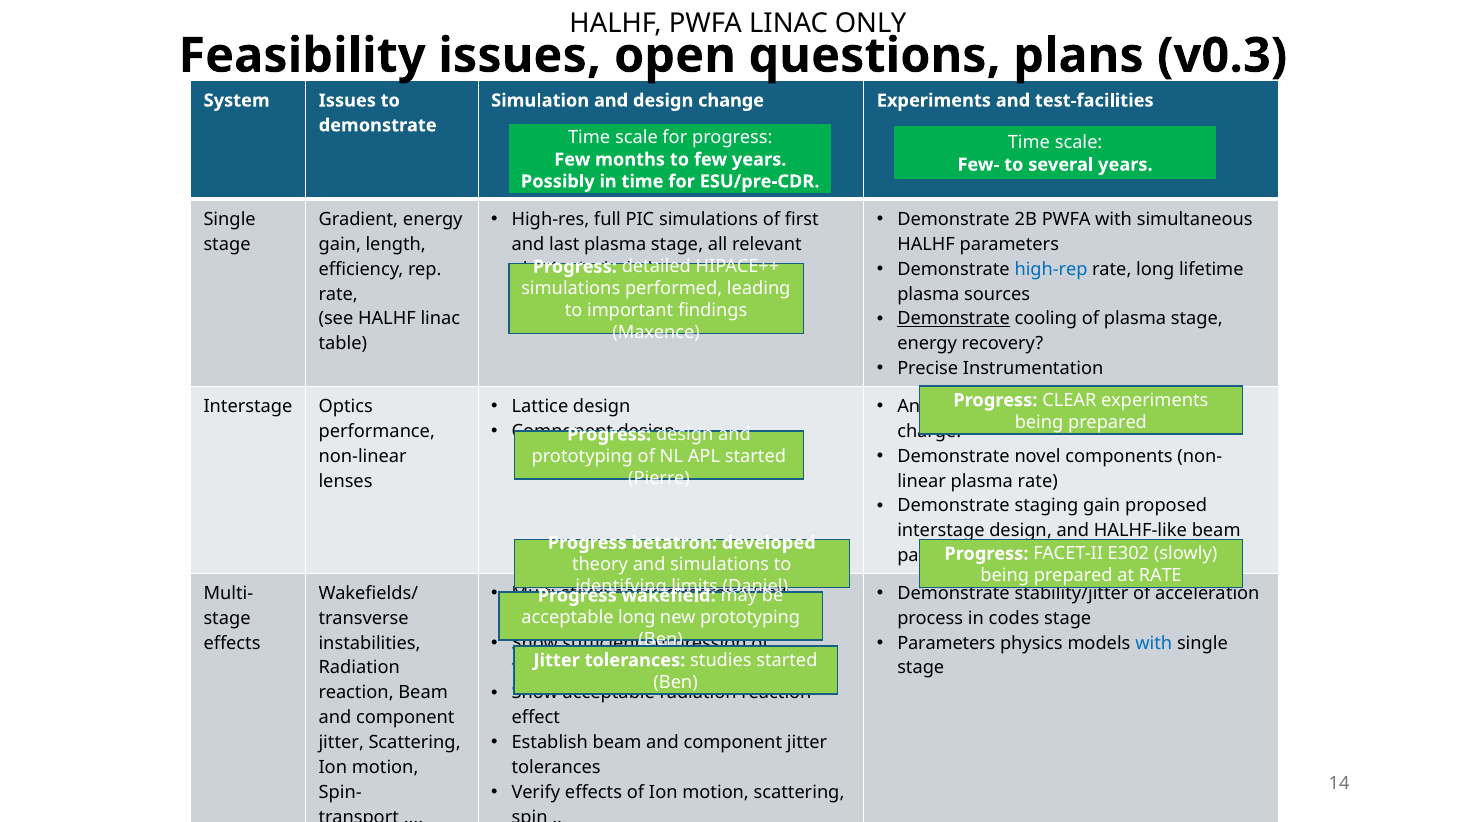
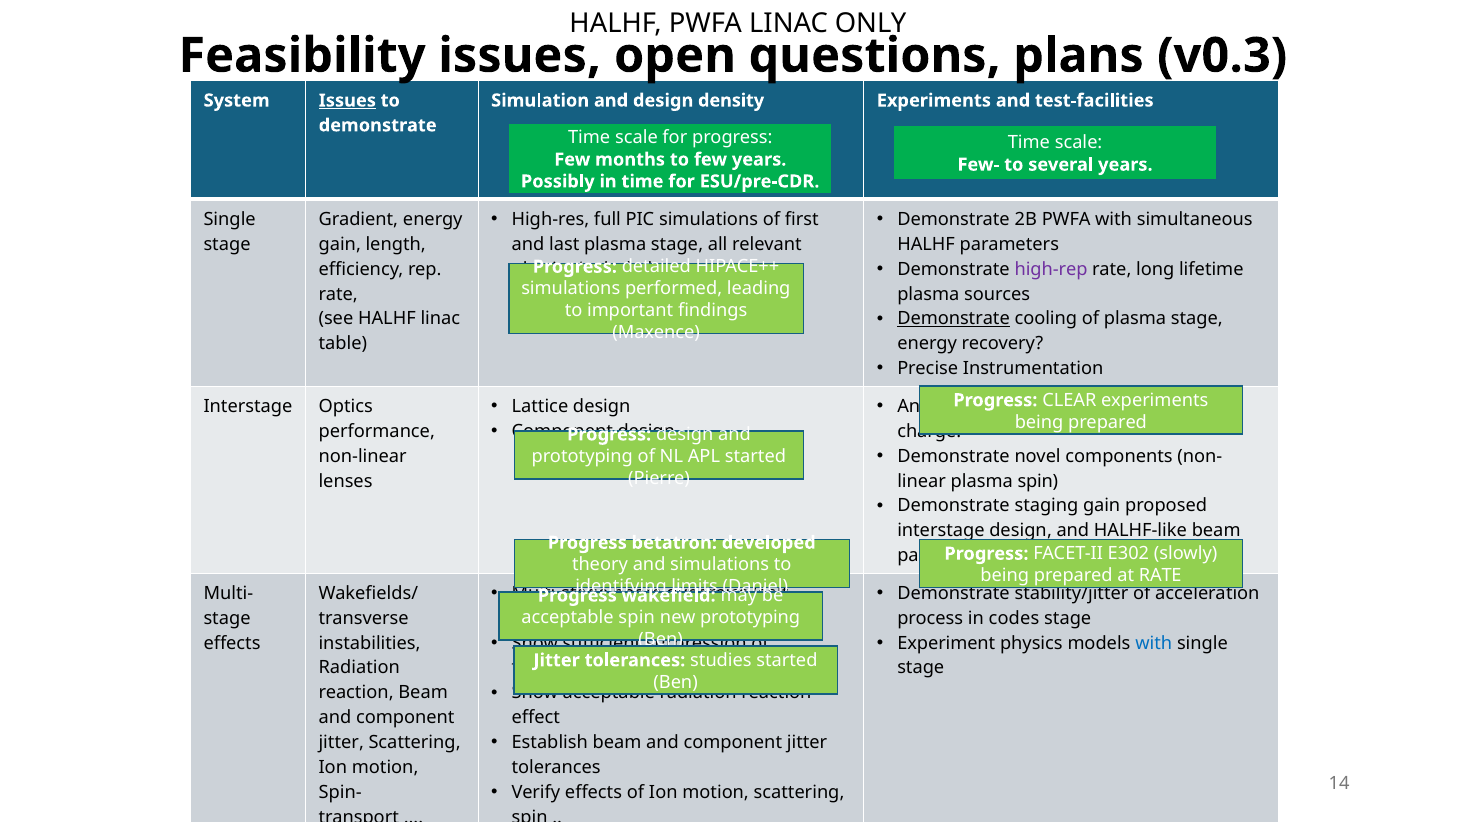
Issues underline: none -> present (347, 100)
change: change -> density (731, 100)
high-rep colour: blue -> purple (1051, 269)
plasma rate: rate -> spin (1038, 481)
long: long -> spin (637, 617)
Parameters: Parameters -> Experiment (946, 643)
